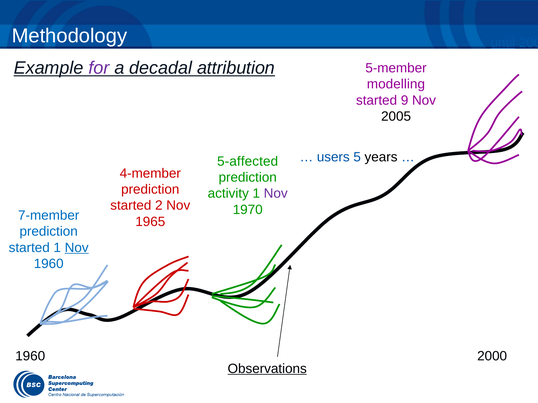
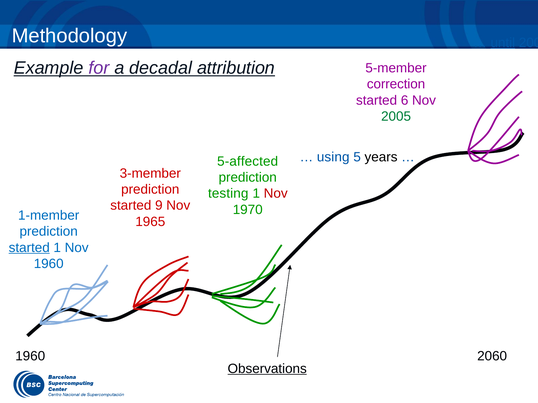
modelling: modelling -> correction (396, 84)
9: 9 -> 6 (405, 100)
2005 colour: black -> green (396, 117)
users: users -> using (333, 157)
4-member: 4-member -> 3-member (150, 174)
activity: activity -> testing (228, 194)
Nov colour: purple -> red (276, 194)
2: 2 -> 9 (159, 206)
7-member: 7-member -> 1-member (49, 216)
started underline: none -> present (29, 248)
Nov underline: present -> none (77, 248)
2000: 2000 -> 2060 (492, 357)
